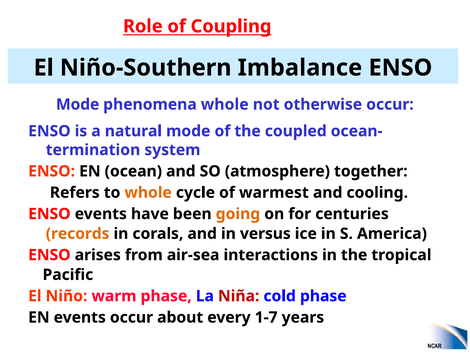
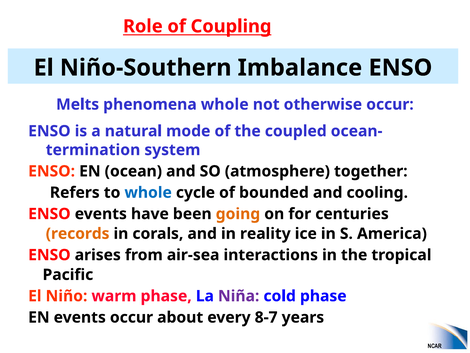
Mode: Mode -> Melts (78, 104)
whole colour: orange -> blue (148, 192)
warmest: warmest -> bounded (274, 192)
versus: versus -> reality (265, 233)
Niña colour: red -> purple (239, 296)
1-7: 1-7 -> 8-7 (266, 317)
